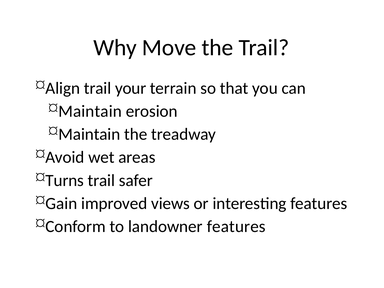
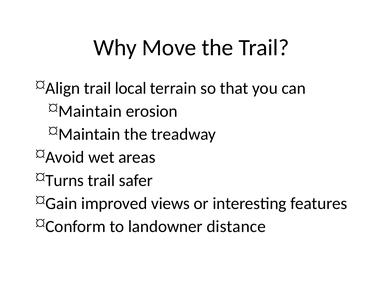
your: your -> local (131, 88)
landowner features: features -> distance (236, 226)
